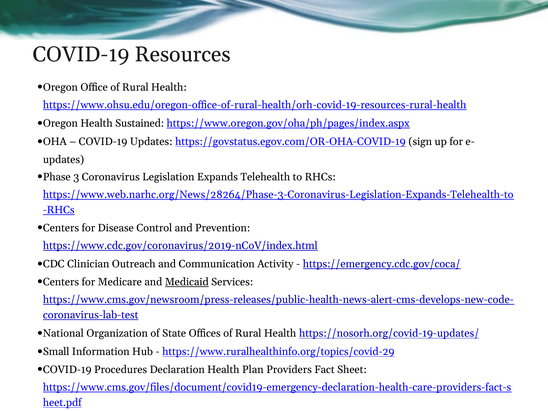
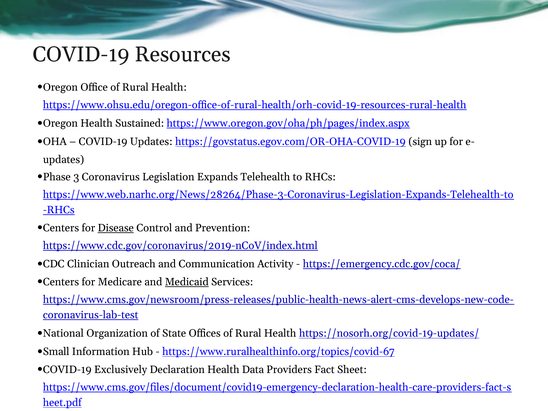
Disease underline: none -> present (116, 228)
https://www.ruralhealthinfo.org/topics/covid-29: https://www.ruralhealthinfo.org/topics/covid-29 -> https://www.ruralhealthinfo.org/topics/covid-67 (278, 352)
Procedures: Procedures -> Exclusively (121, 370)
Plan: Plan -> Data (253, 370)
